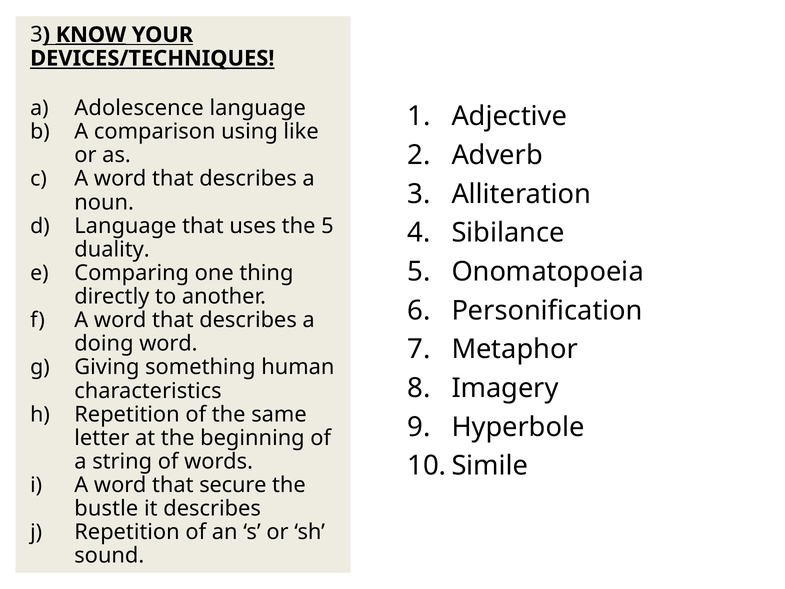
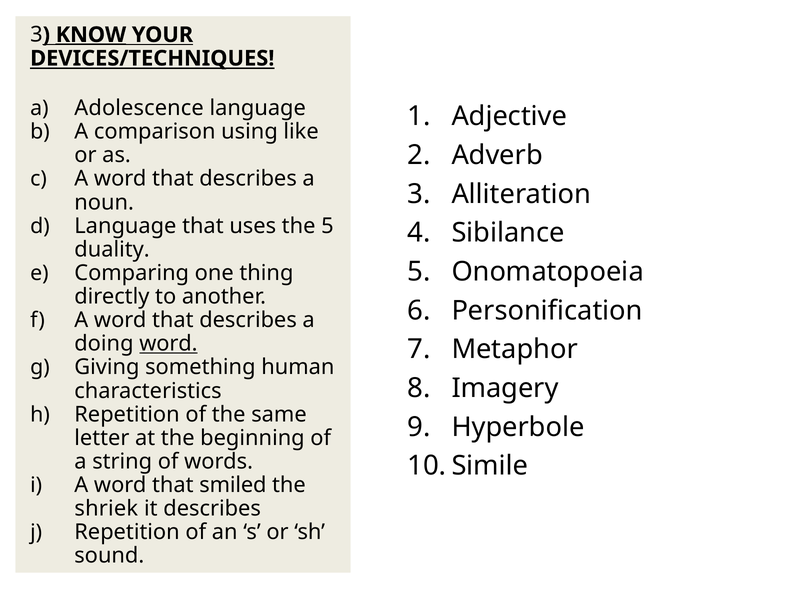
word underline: none -> present (168, 344)
secure: secure -> smiled (233, 485)
bustle: bustle -> shriek (106, 508)
